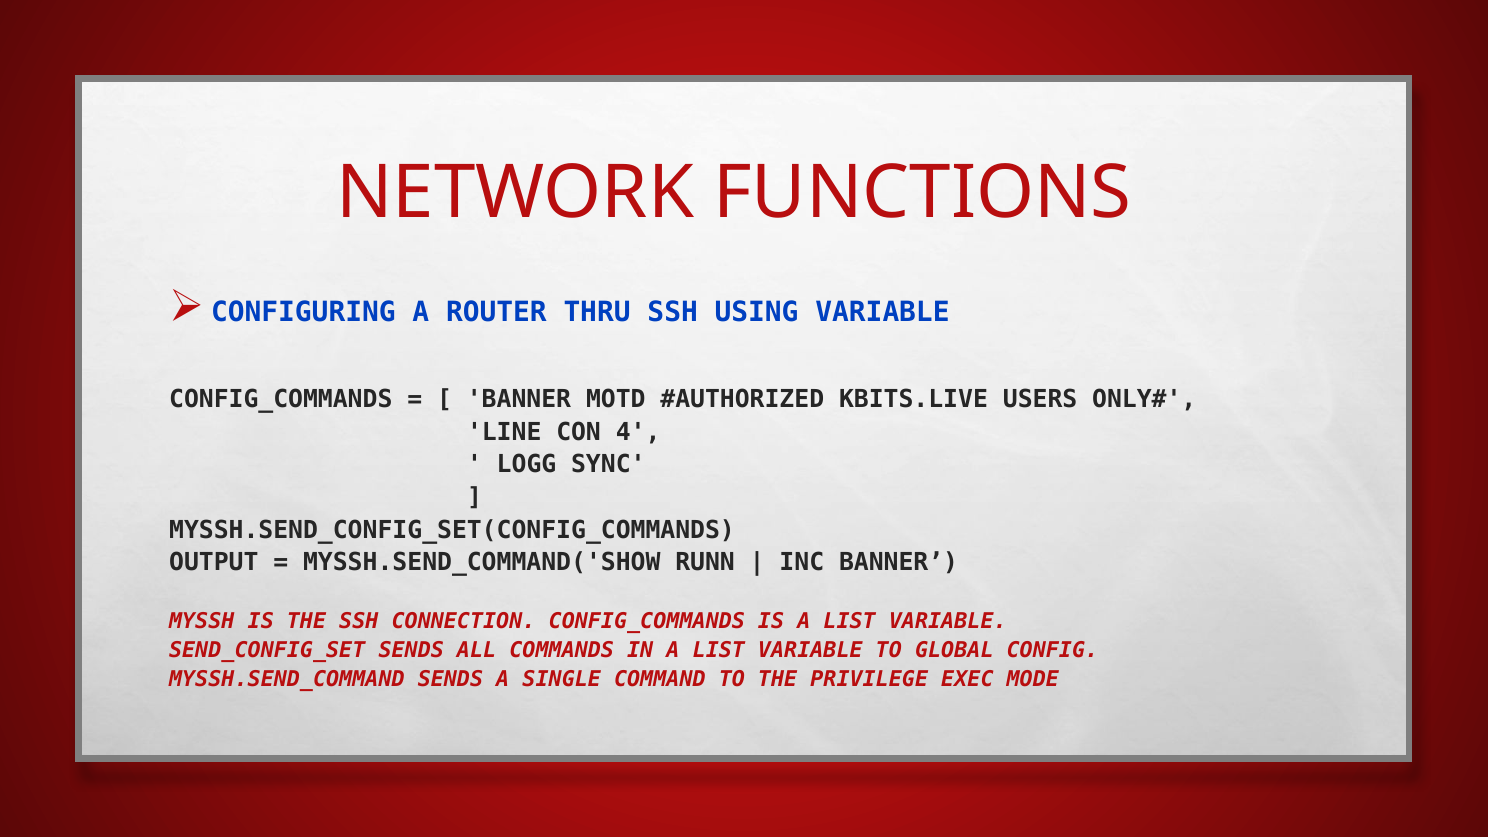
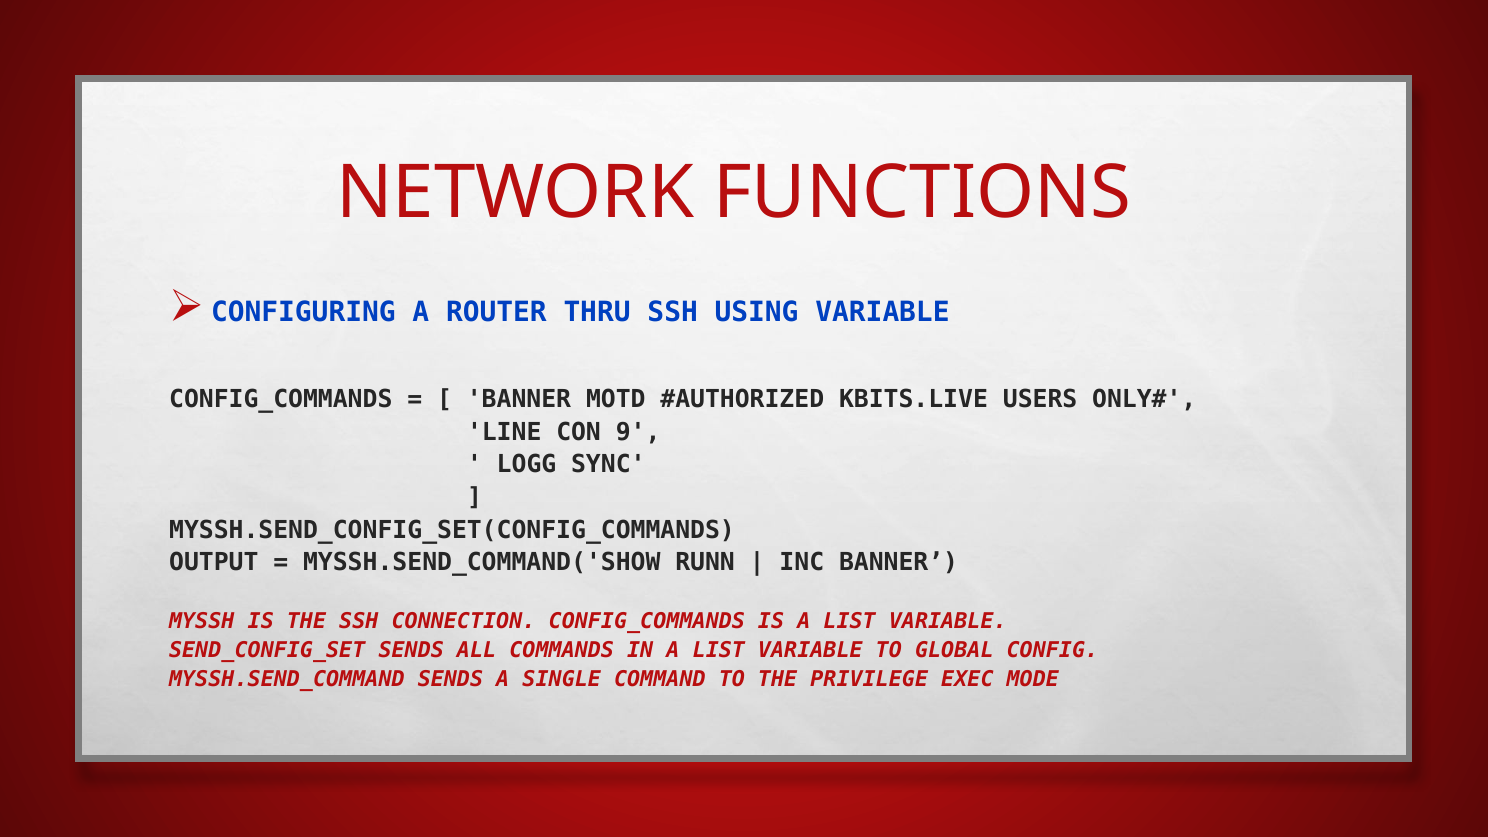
4: 4 -> 9 (638, 432)
